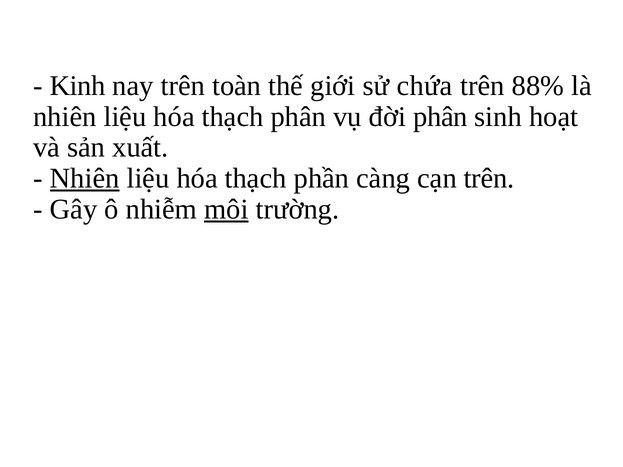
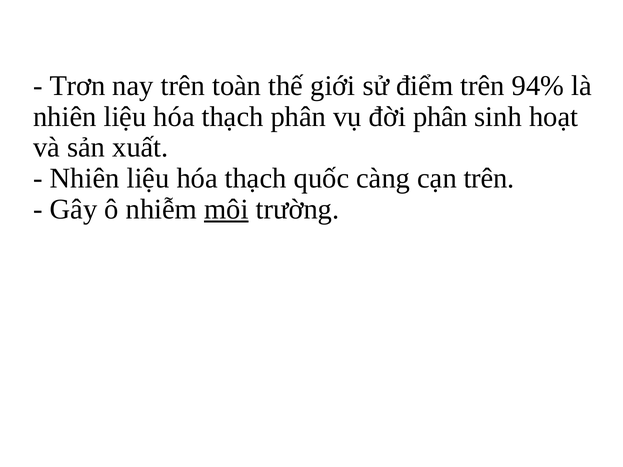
Kinh: Kinh -> Trơn (78, 86)
chứa: chứa -> điểm (425, 86)
88%: 88% -> 94% (538, 86)
Nhiên underline: present -> none (85, 178)
phần: phần -> quốc (321, 178)
